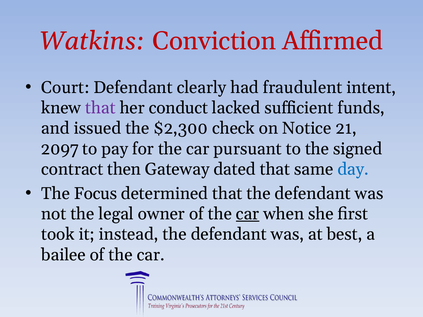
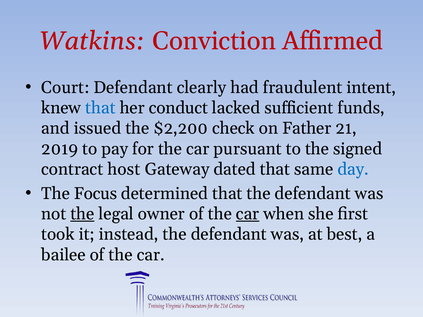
that colour: purple -> blue (100, 108)
$2,300: $2,300 -> $2,200 (181, 128)
Notice: Notice -> Father (307, 128)
2097: 2097 -> 2019 (60, 149)
then: then -> host (124, 169)
the underline: none -> present (82, 214)
